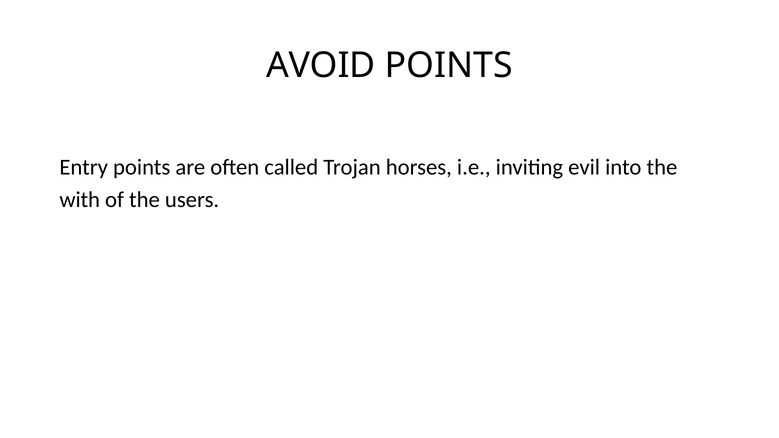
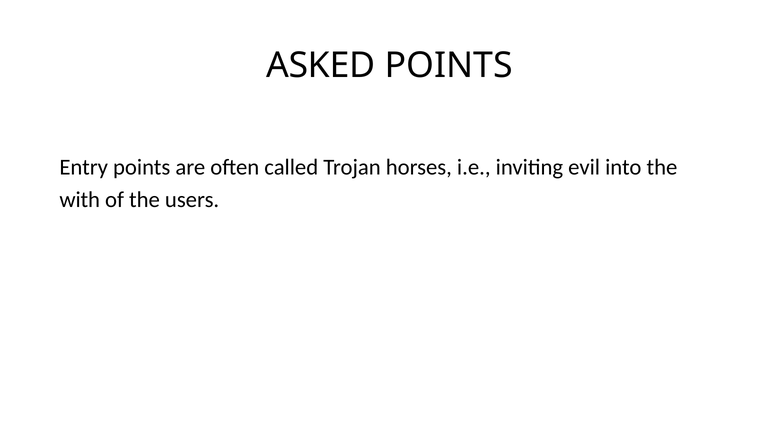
AVOID: AVOID -> ASKED (321, 65)
